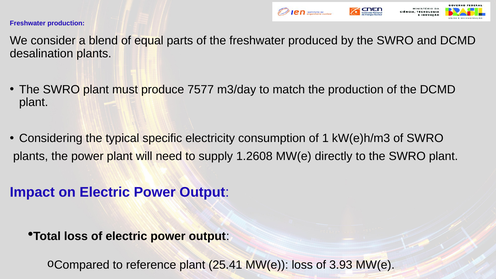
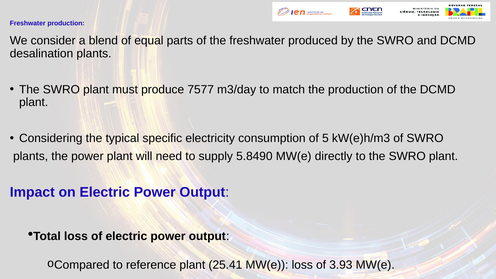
1: 1 -> 5 (325, 138)
1.2608: 1.2608 -> 5.8490 (254, 156)
